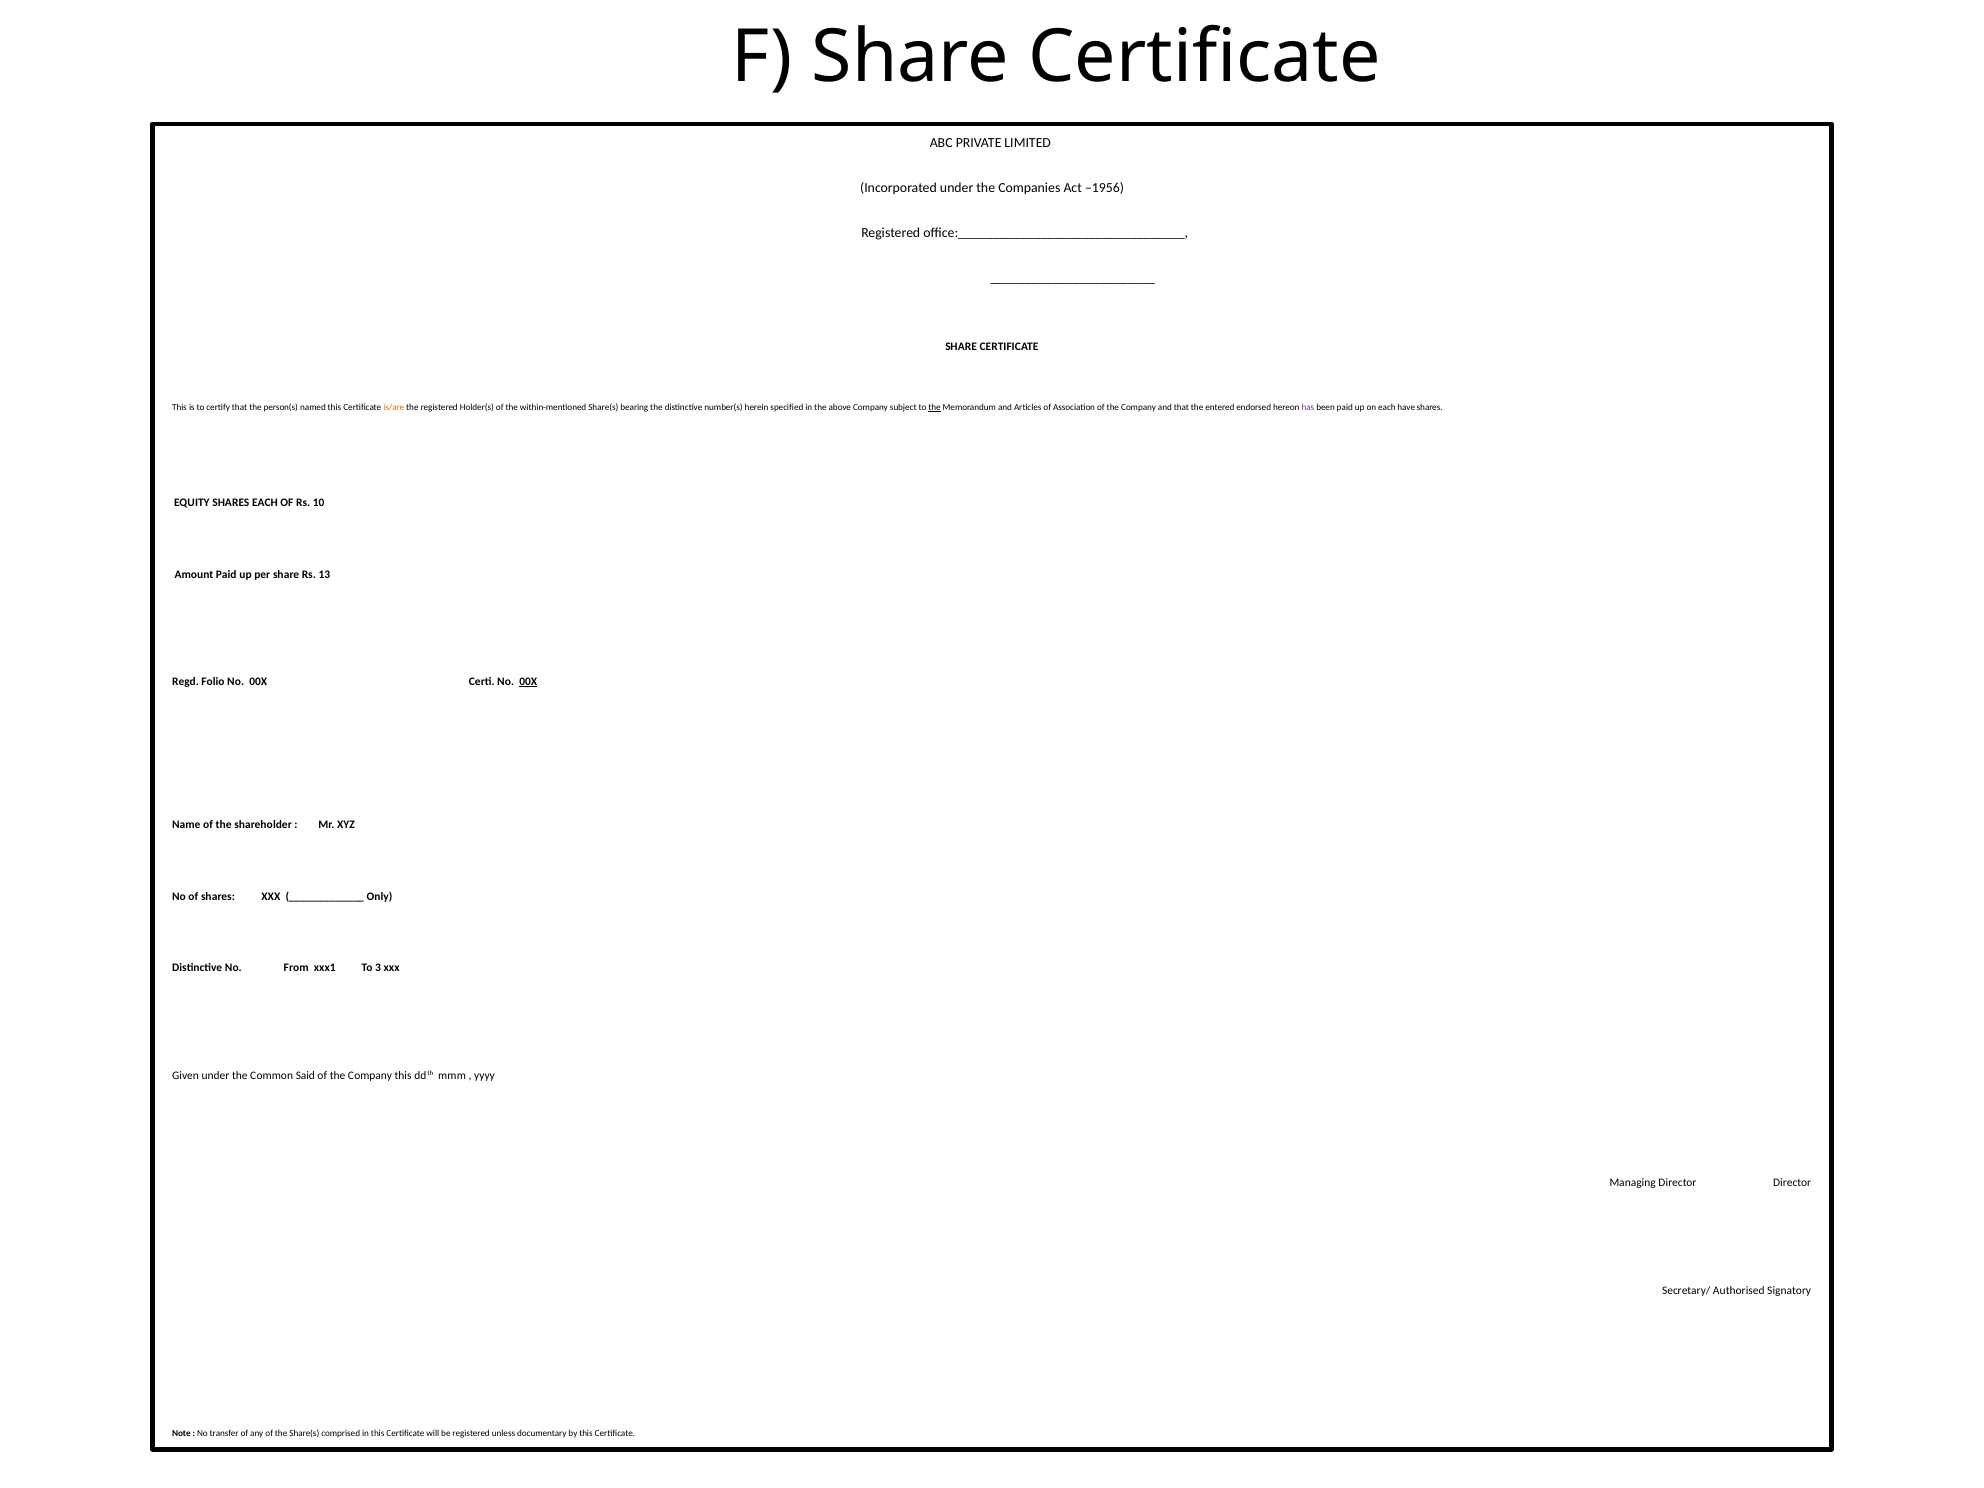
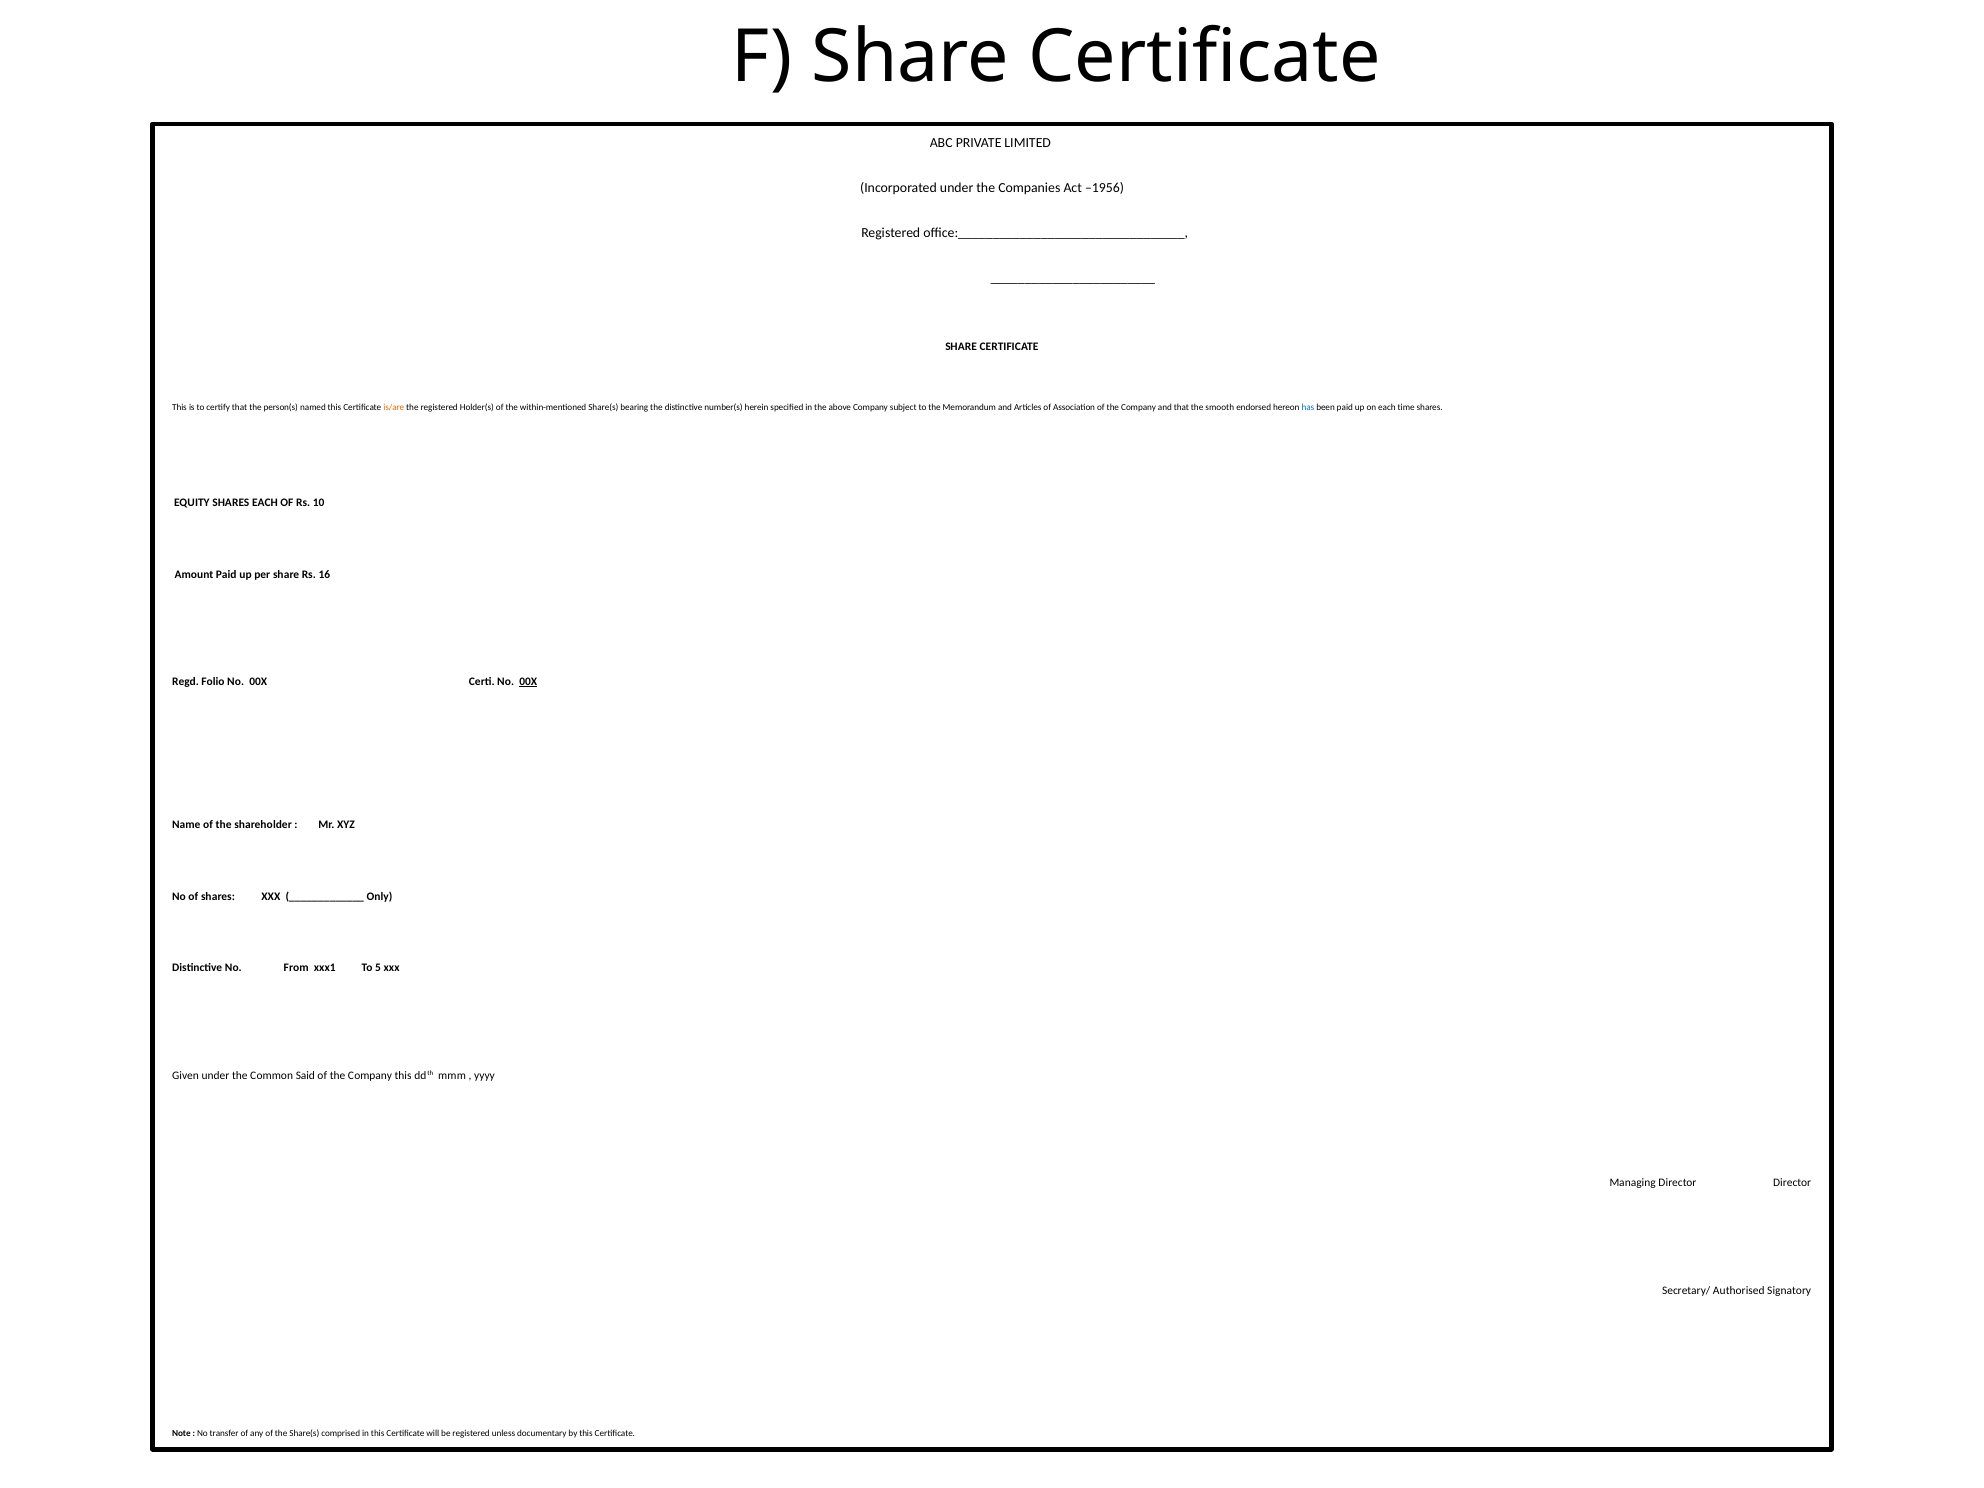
the underline: present -> none (935, 408)
entered: entered -> smooth (1220, 408)
has colour: purple -> blue (1308, 408)
have: have -> time (1406, 408)
13: 13 -> 16 (324, 574)
3: 3 -> 5 (378, 968)
